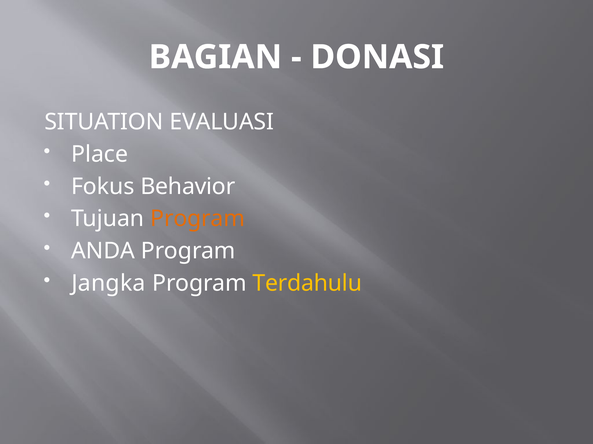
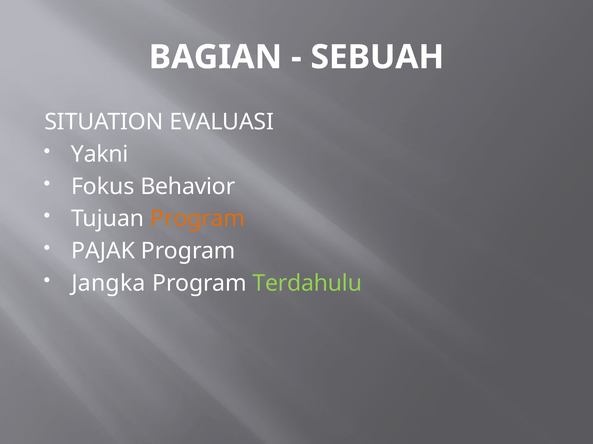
DONASI: DONASI -> SEBUAH (377, 57)
Place: Place -> Yakni (100, 154)
ANDA: ANDA -> PAJAK (103, 251)
Terdahulu colour: yellow -> light green (307, 284)
